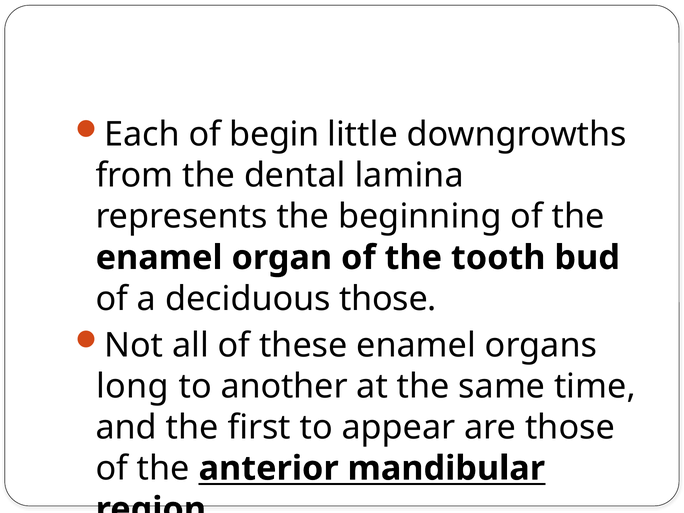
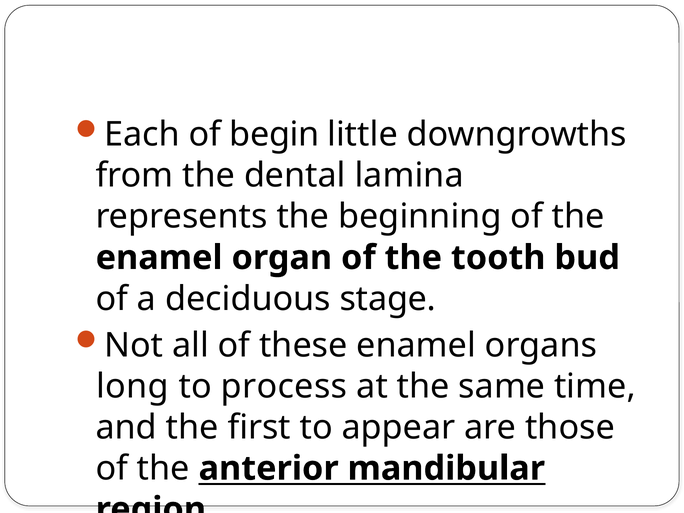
deciduous those: those -> stage (388, 299)
another: another -> process (284, 386)
